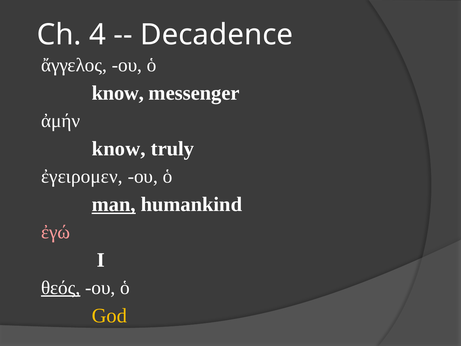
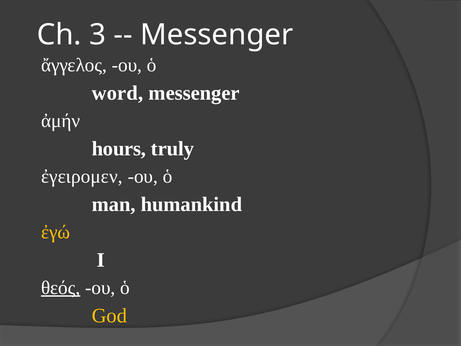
4: 4 -> 3 (98, 35)
Decadence: Decadence -> Messenger (217, 35)
know: know -> word (118, 93)
know: know -> hours (119, 149)
man underline: present -> none (114, 204)
ἐγώ colour: pink -> yellow (56, 232)
